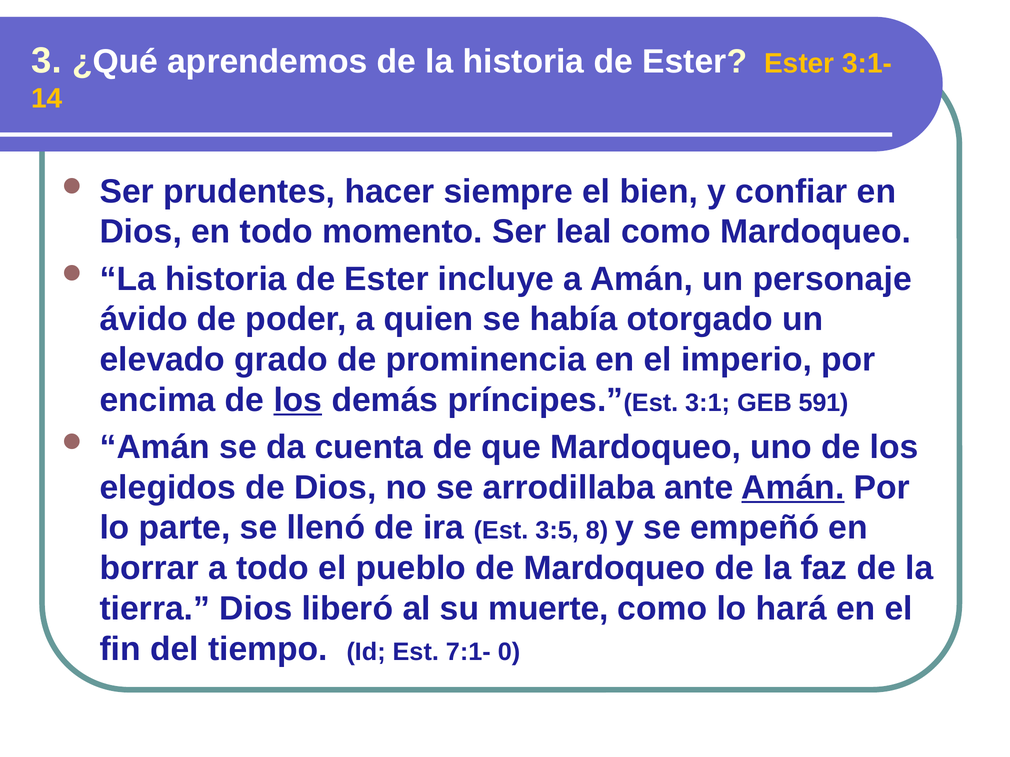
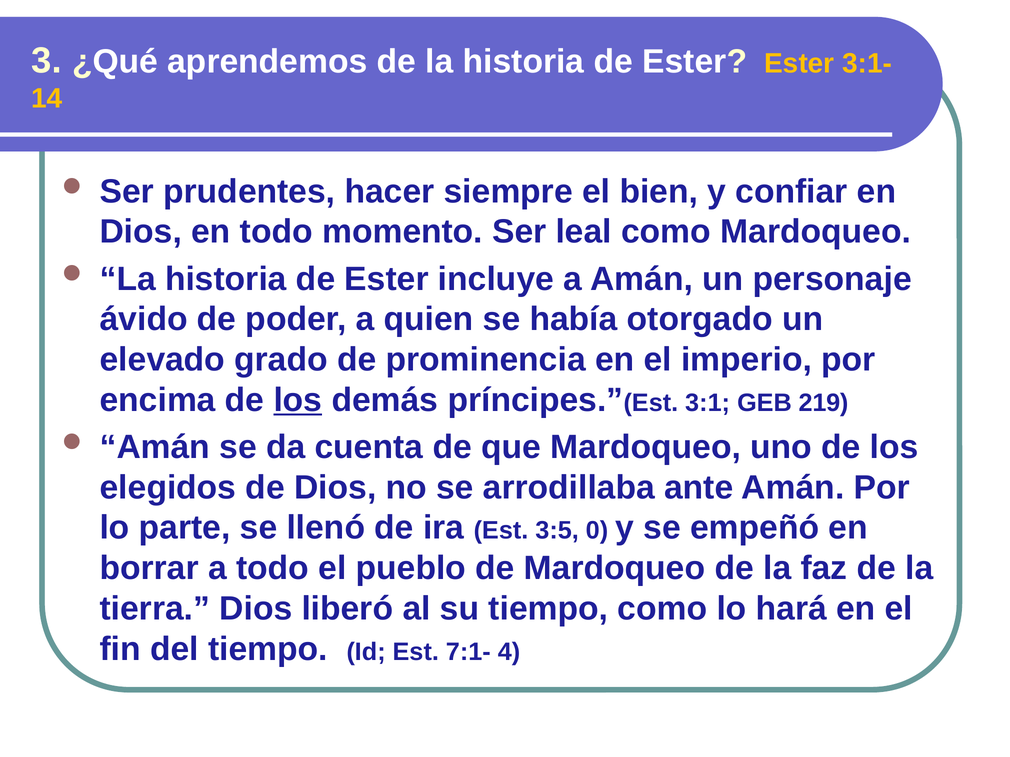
591: 591 -> 219 (823, 403)
Amán underline: present -> none (793, 488)
8: 8 -> 0 (597, 531)
su muerte: muerte -> tiempo (548, 609)
0: 0 -> 4 (509, 652)
